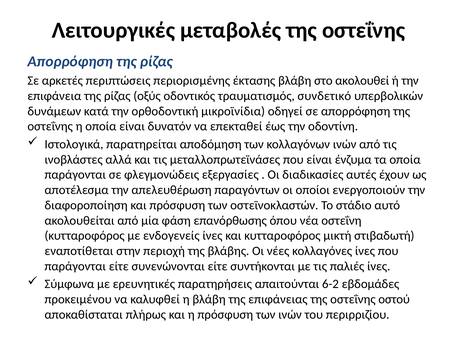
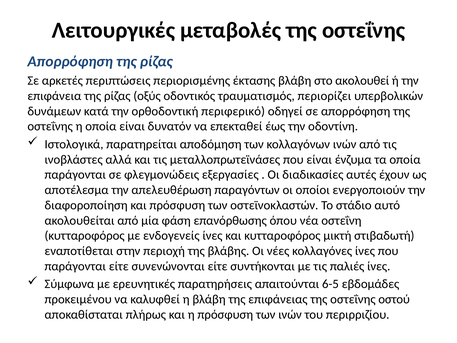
συνδετικό: συνδετικό -> περιορίζει (324, 96)
μικροϊνίδια: μικροϊνίδια -> περιφερικό (233, 111)
6-2: 6-2 -> 6-5 (330, 284)
